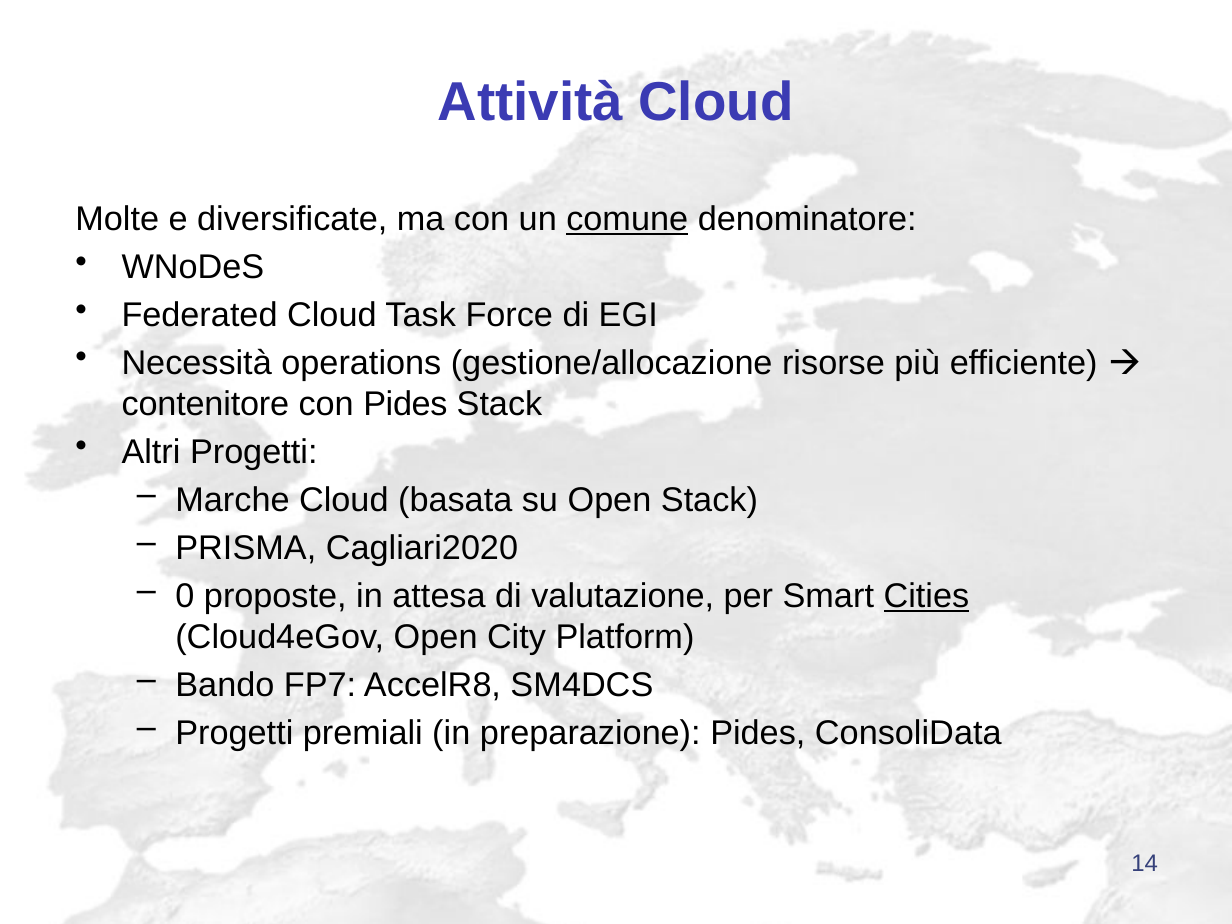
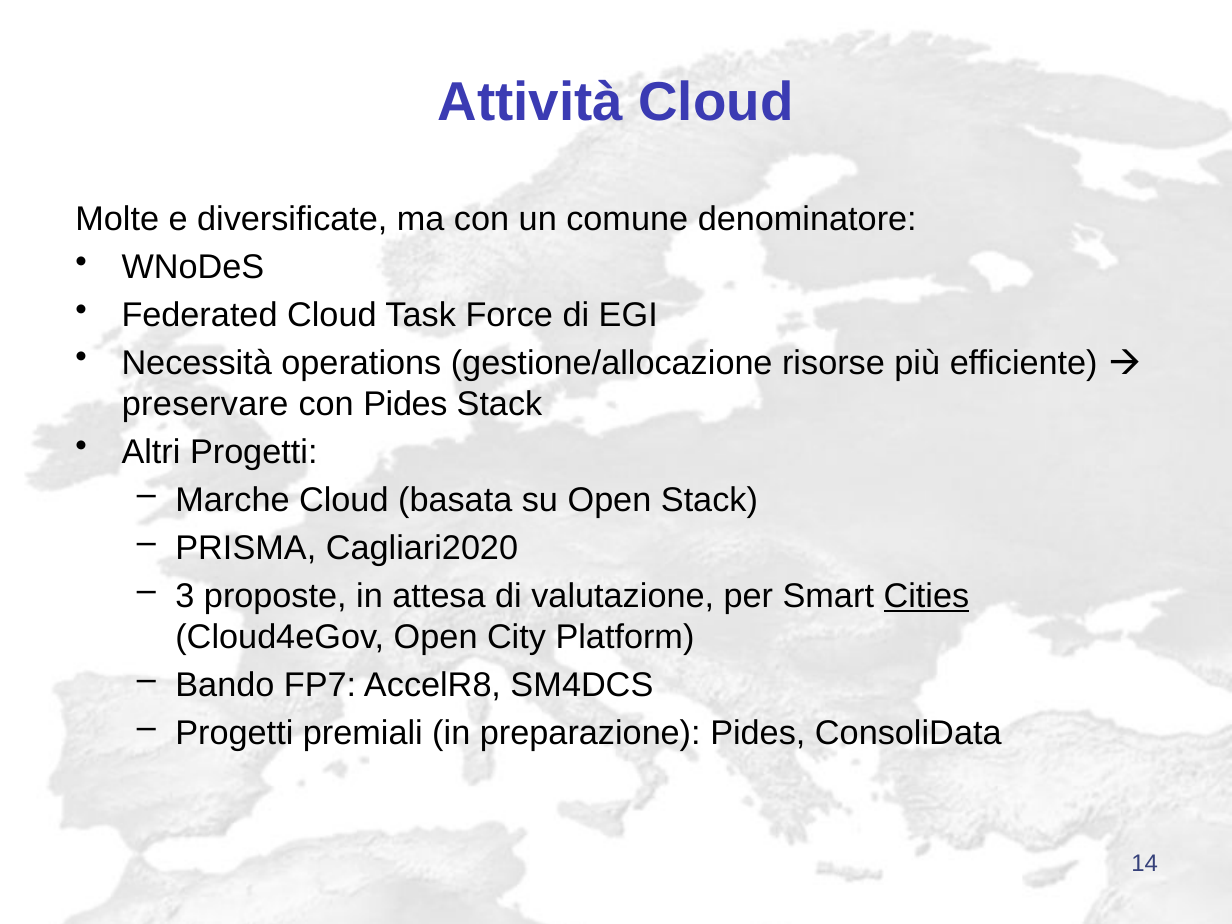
comune underline: present -> none (627, 219)
contenitore: contenitore -> preservare (205, 404)
0: 0 -> 3 (185, 596)
